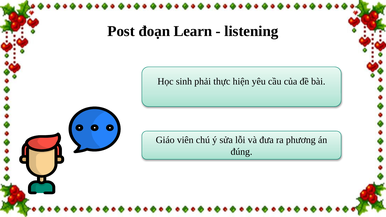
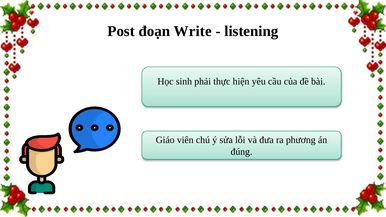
Learn: Learn -> Write (193, 31)
